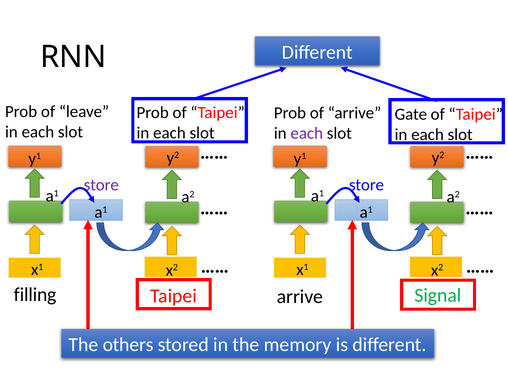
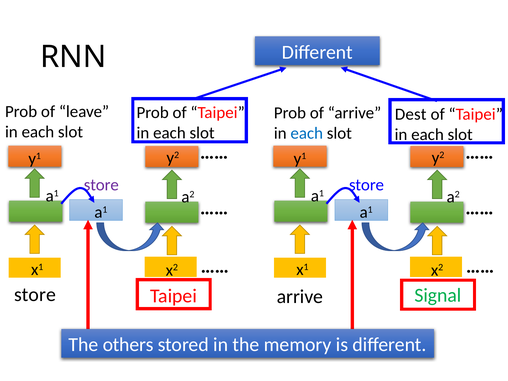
Gate: Gate -> Dest (411, 114)
each colour: purple -> blue (307, 133)
filling: filling -> store (35, 295)
